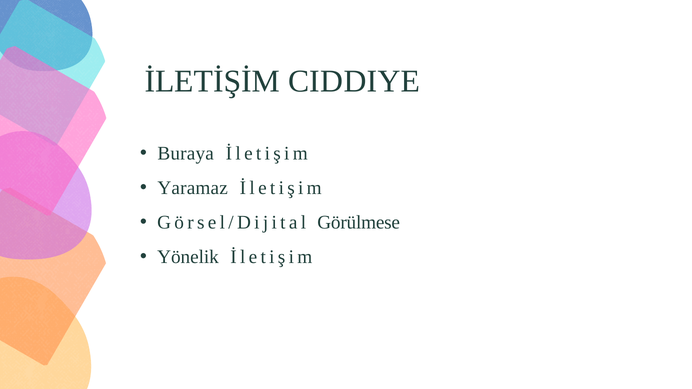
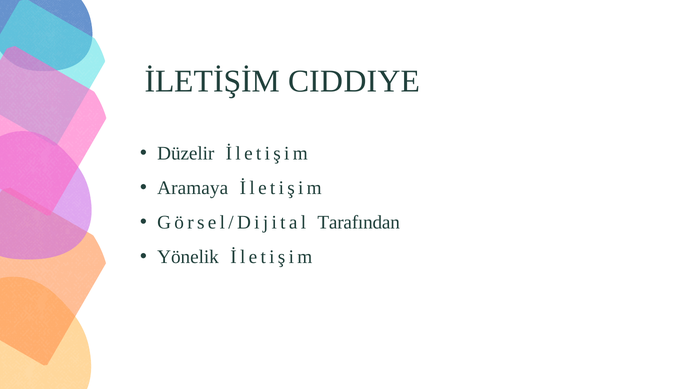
Buraya: Buraya -> Düzelir (186, 153)
Yaramaz: Yaramaz -> Aramaya (193, 188)
Görülmese: Görülmese -> Tarafından (359, 223)
